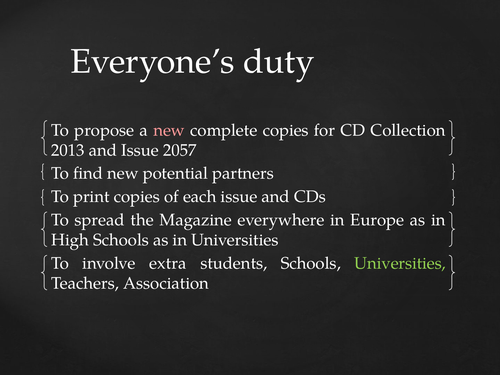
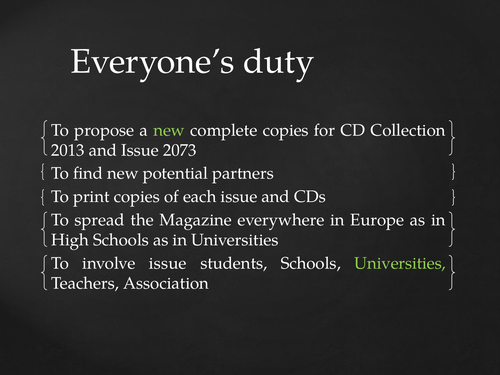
new colour: pink -> light green (169, 130)
2057: 2057 -> 2073 (180, 150)
involve extra: extra -> issue (168, 263)
